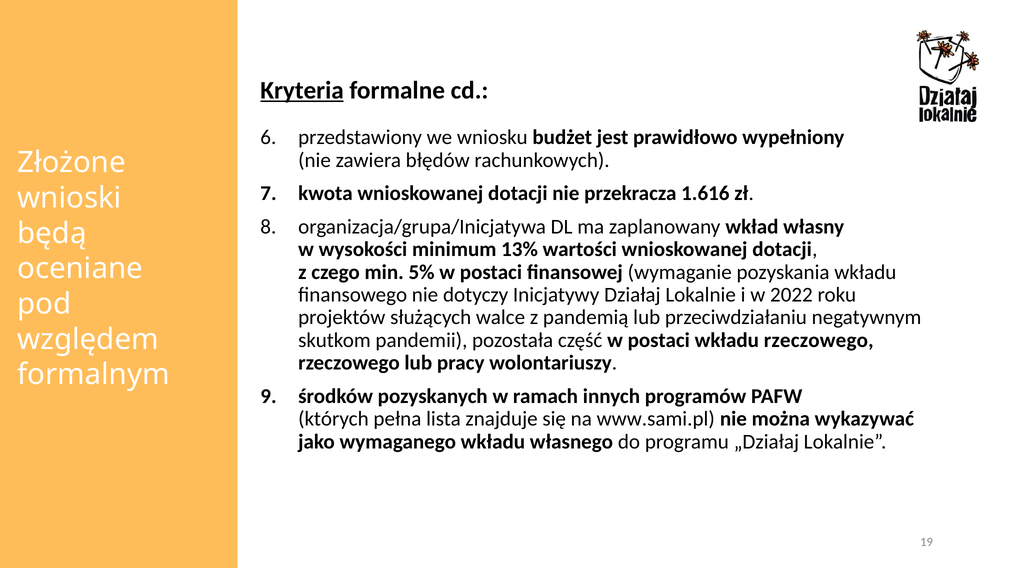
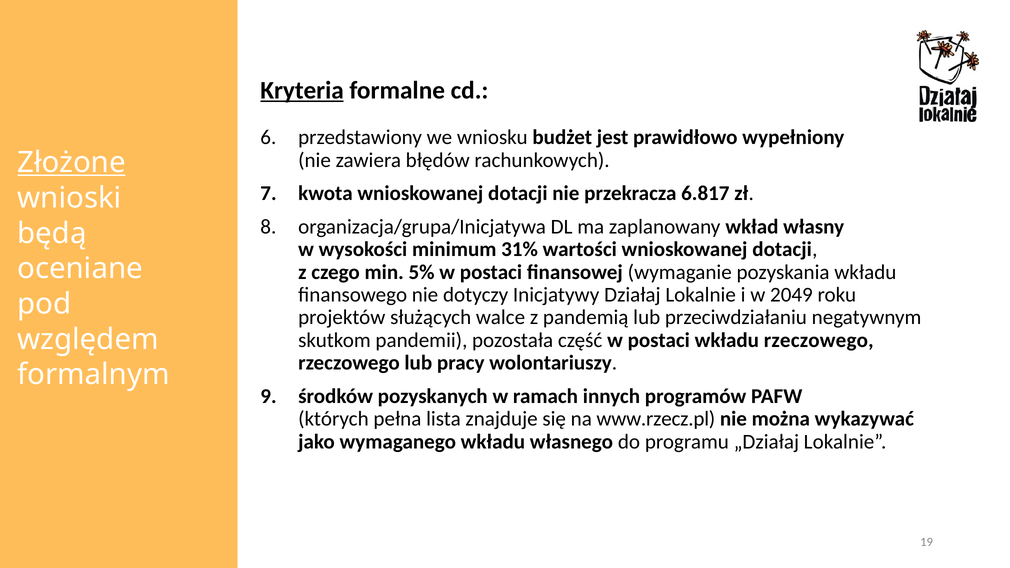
Złożone underline: none -> present (72, 163)
1.616: 1.616 -> 6.817 (705, 193)
13%: 13% -> 31% (520, 249)
2022: 2022 -> 2049 (791, 295)
www.sami.pl: www.sami.pl -> www.rzecz.pl (656, 419)
